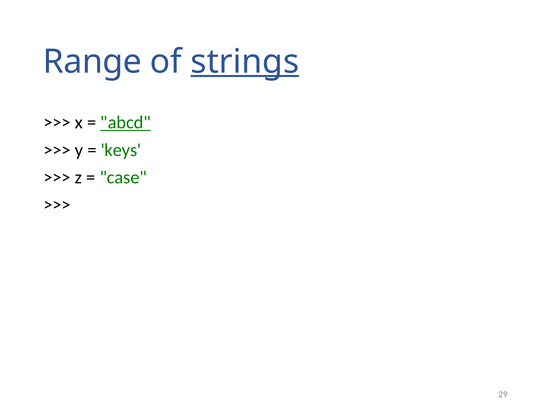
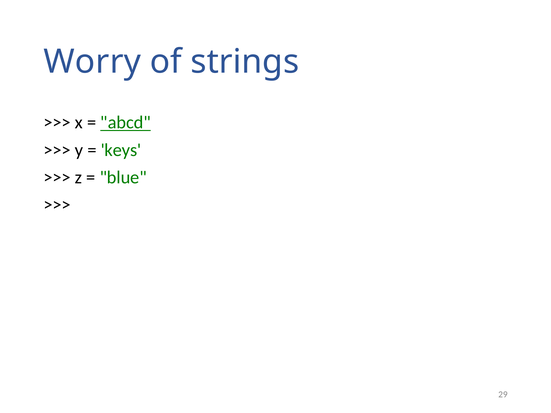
Range: Range -> Worry (92, 62)
strings underline: present -> none (245, 62)
case: case -> blue (123, 178)
